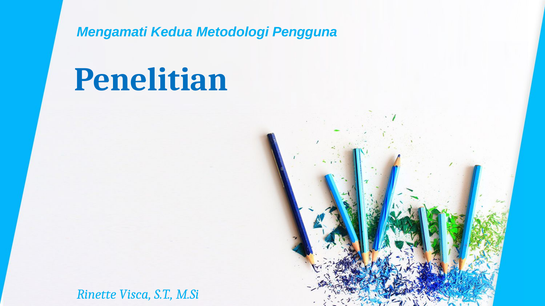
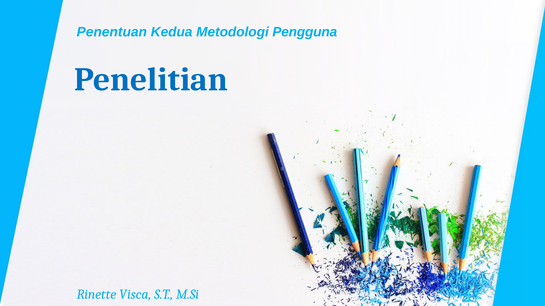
Mengamati: Mengamati -> Penentuan (112, 32)
